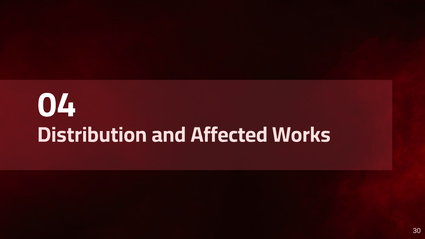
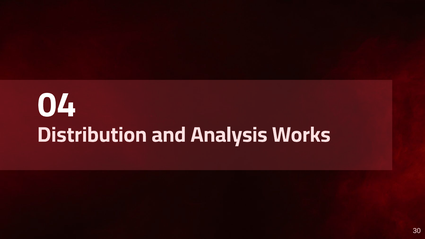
Affected: Affected -> Analysis (229, 135)
